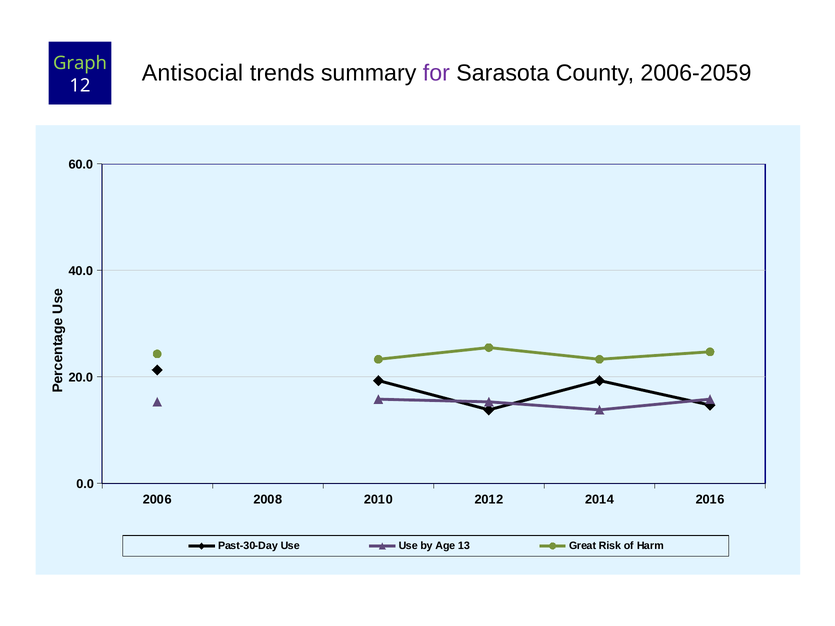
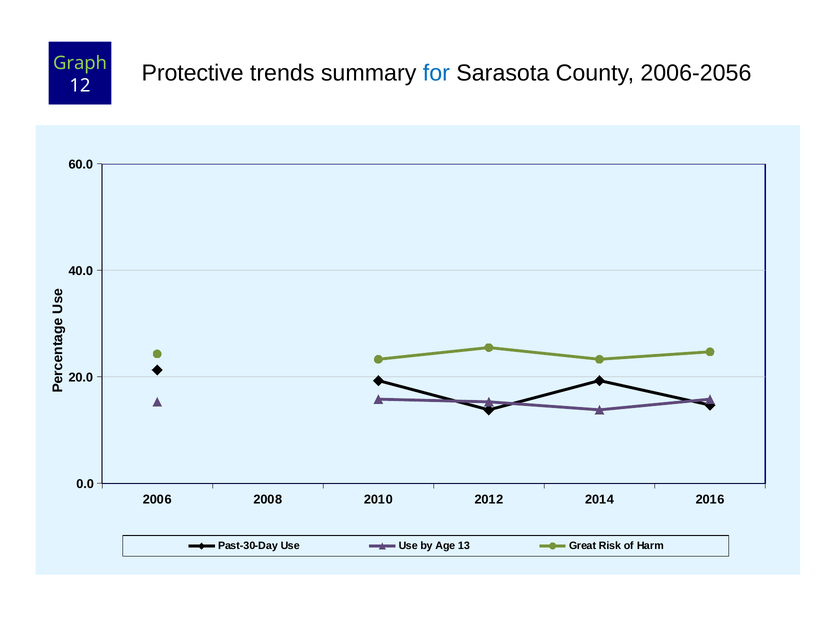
Antisocial: Antisocial -> Protective (193, 73)
for colour: purple -> blue (436, 73)
2006-2059: 2006-2059 -> 2006-2056 (696, 73)
